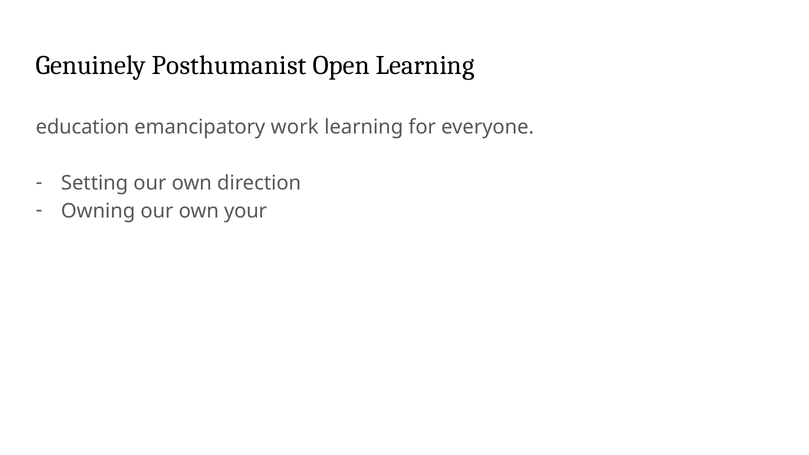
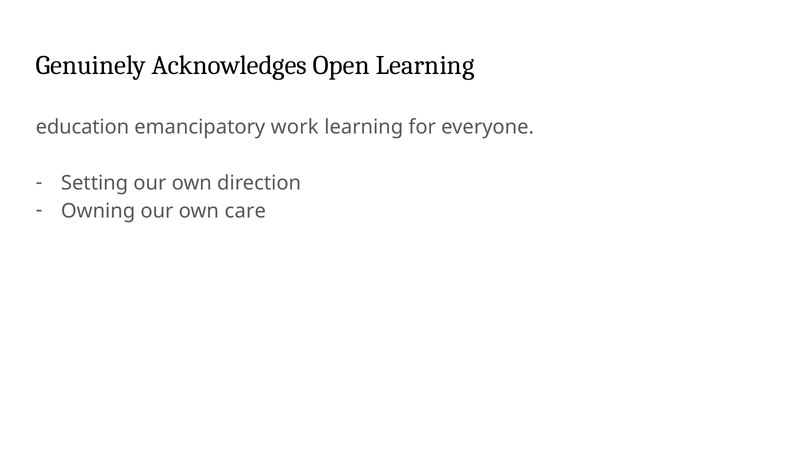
Posthumanist: Posthumanist -> Acknowledges (229, 66)
your: your -> care (245, 211)
